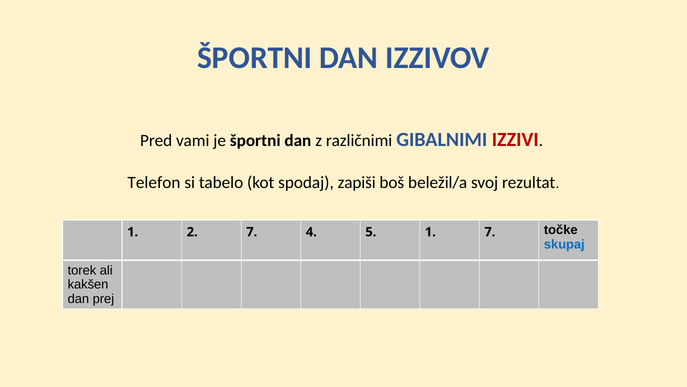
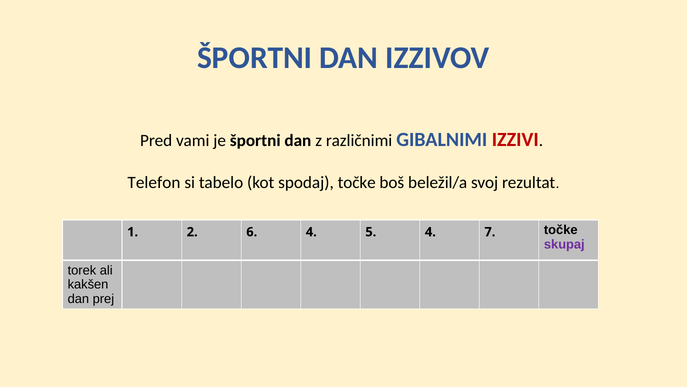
spodaj zapiši: zapiši -> točke (357, 182)
2 7: 7 -> 6 (252, 232)
5 1: 1 -> 4 (430, 232)
skupaj colour: blue -> purple (564, 244)
